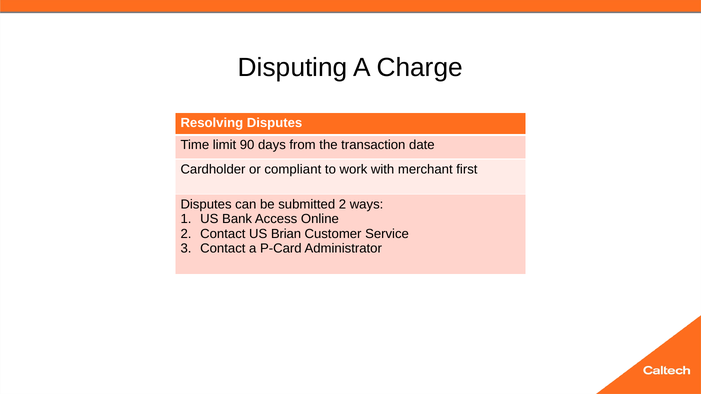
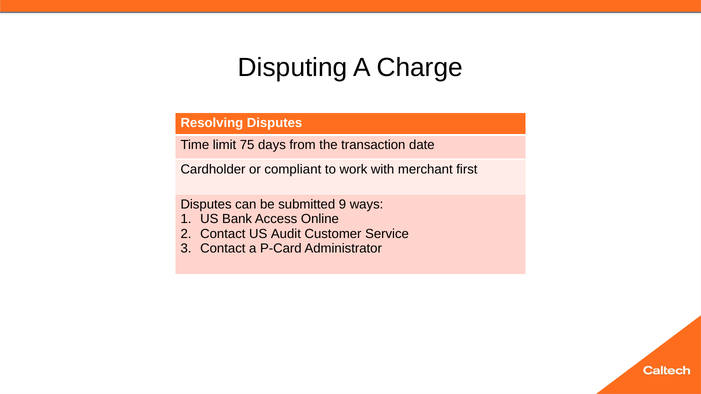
90: 90 -> 75 (247, 145)
submitted 2: 2 -> 9 (342, 204)
Brian: Brian -> Audit (286, 234)
